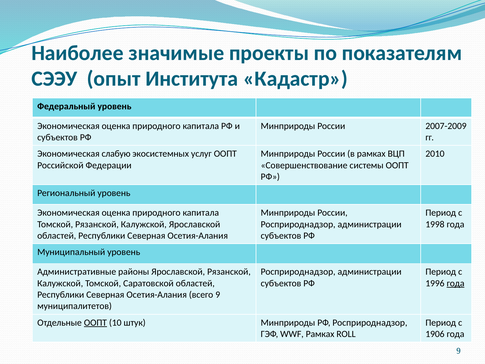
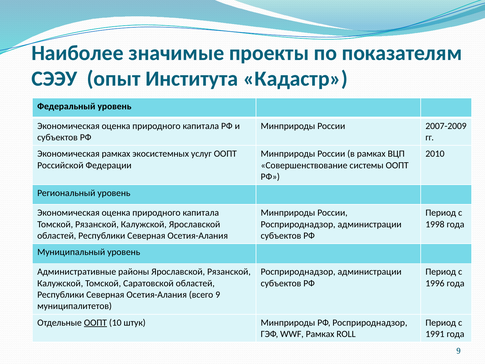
Экономическая слабую: слабую -> рамках (116, 154)
года underline: present -> none (456, 283)
1906: 1906 -> 1991 (435, 334)
